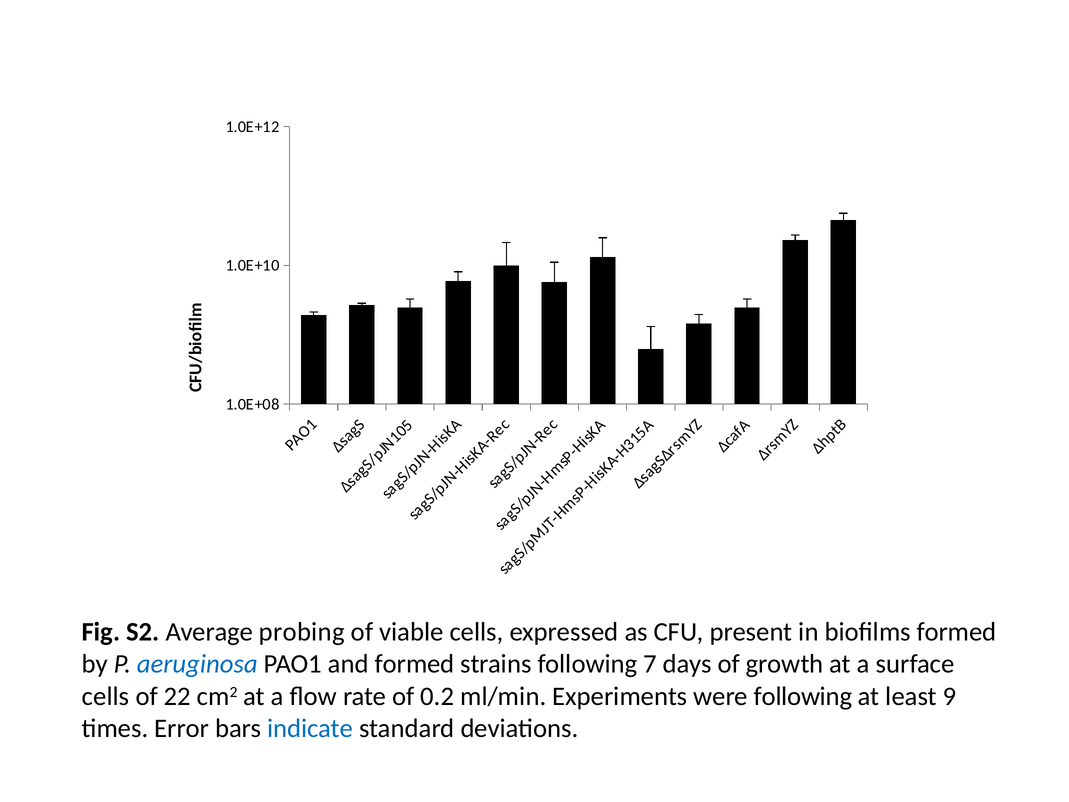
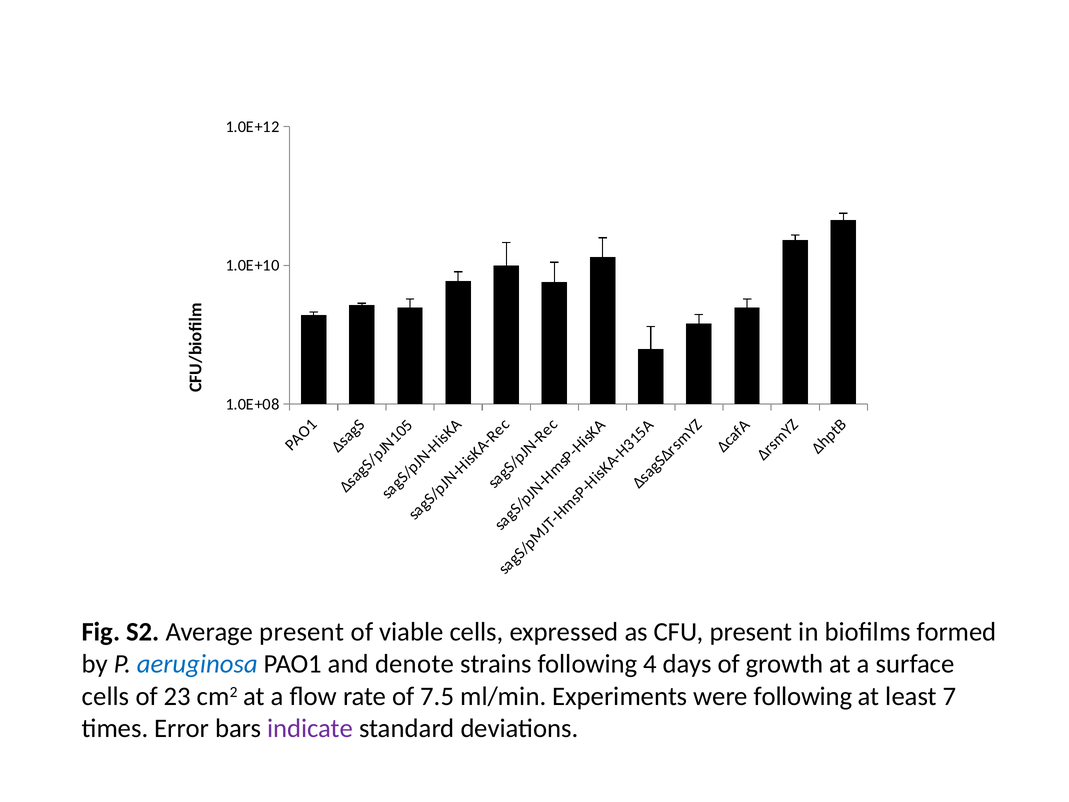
Average probing: probing -> present (302, 632)
and formed: formed -> denote (414, 664)
7: 7 -> 4 (650, 664)
22: 22 -> 23 (177, 696)
0.2: 0.2 -> 7.5 (437, 696)
9: 9 -> 7 (949, 696)
indicate colour: blue -> purple (310, 728)
